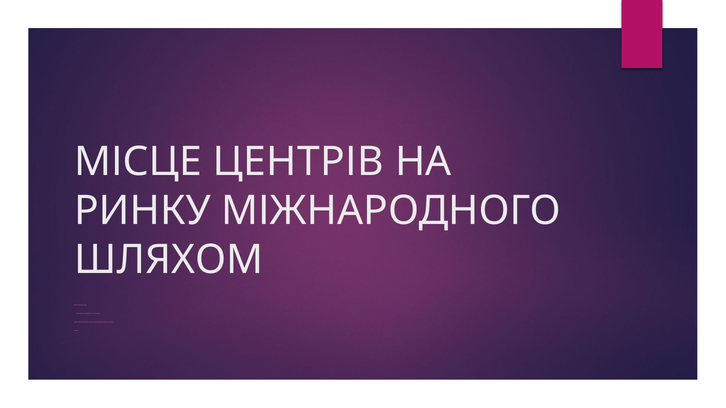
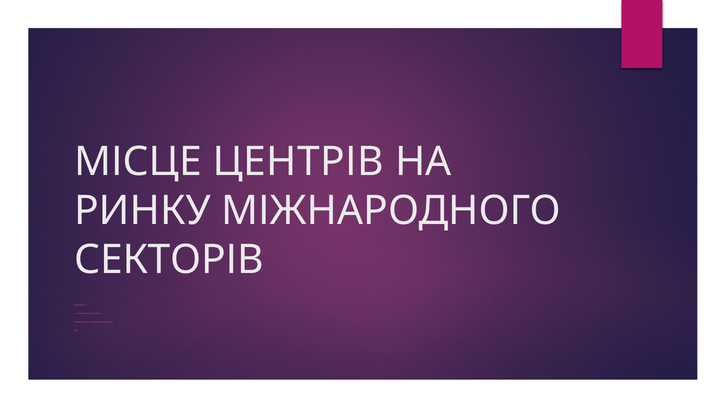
ШЛЯХОМ: ШЛЯХОМ -> СЕКТОРІВ (169, 260)
